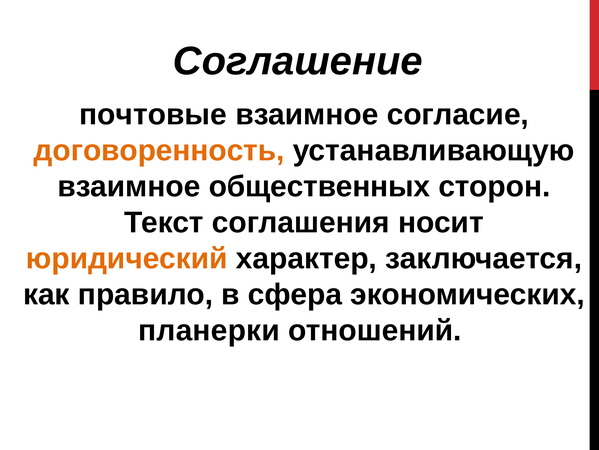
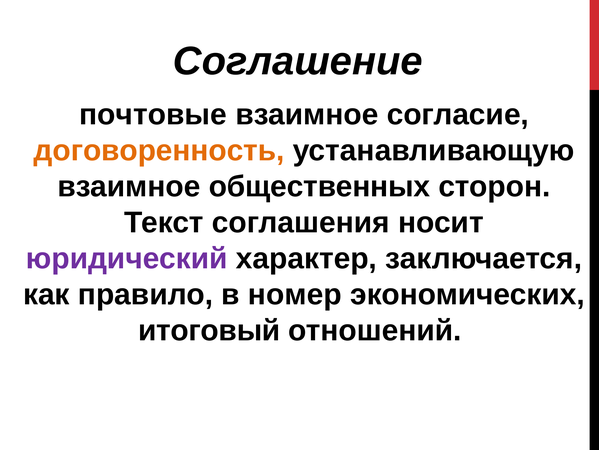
юридический colour: orange -> purple (127, 258)
сфера: сфера -> номер (295, 294)
планерки: планерки -> итоговый (209, 330)
